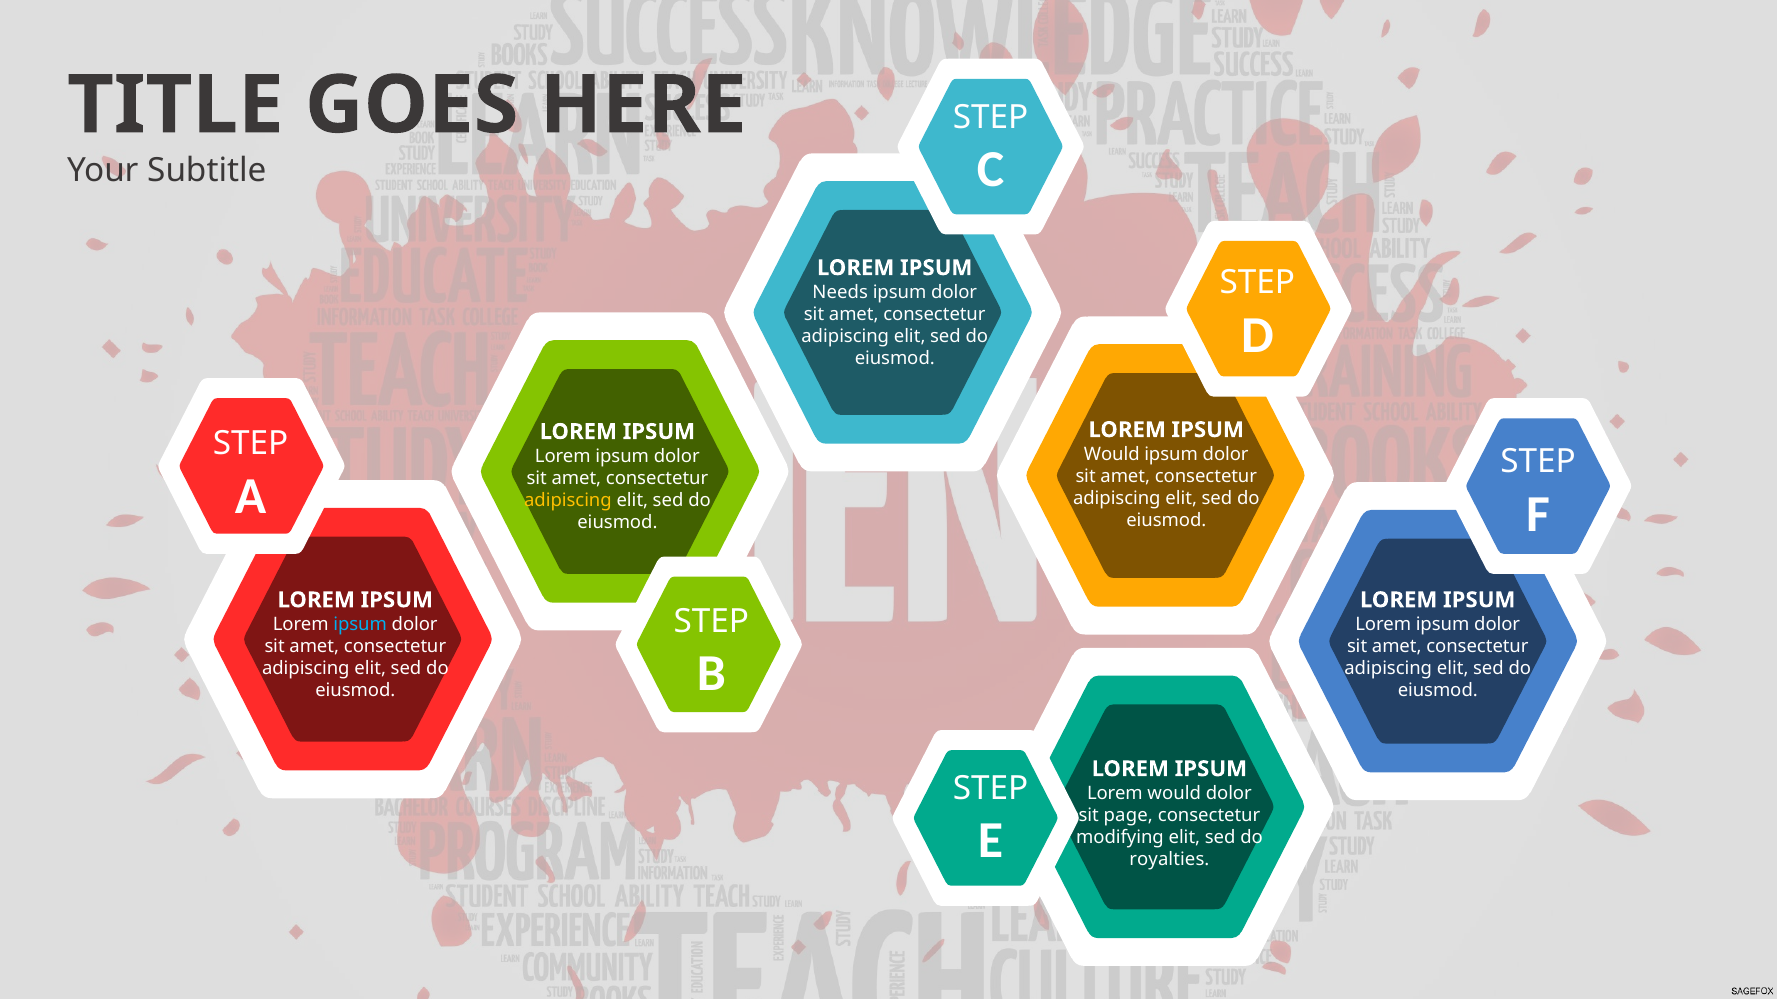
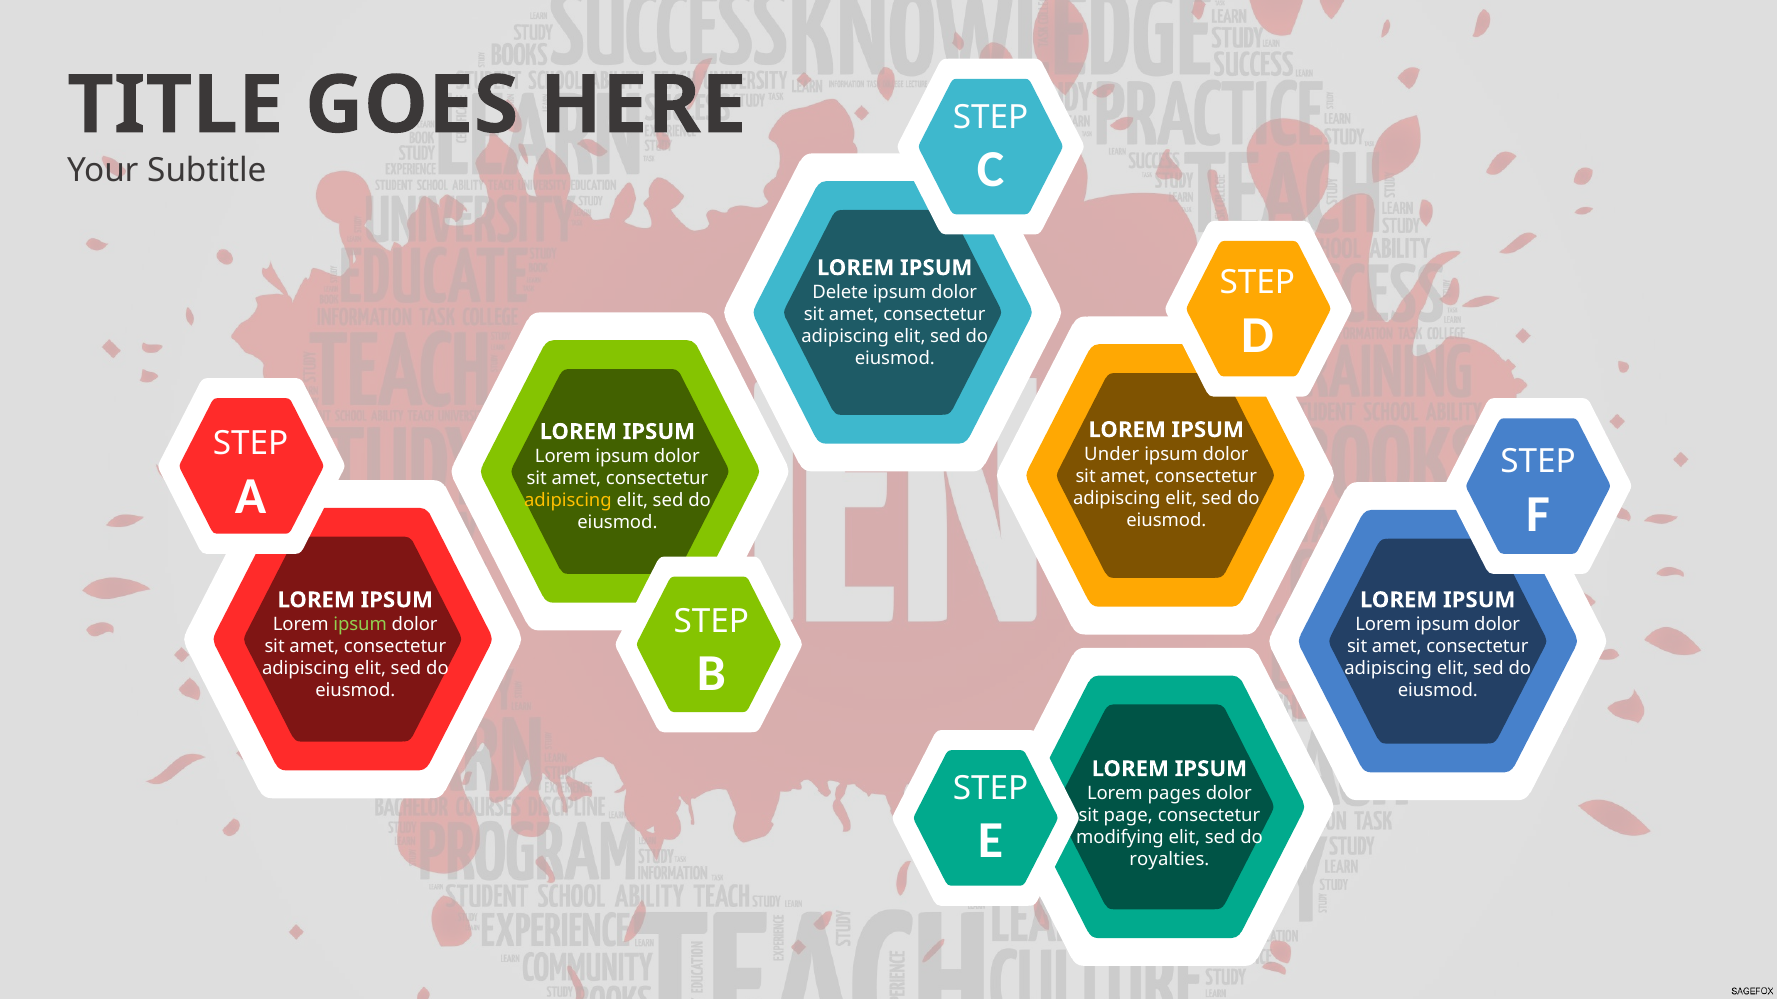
Needs: Needs -> Delete (840, 292)
Would: Would -> Under (1112, 454)
ipsum colour: light blue -> light green (360, 625)
Lorem would: would -> pages (1174, 794)
